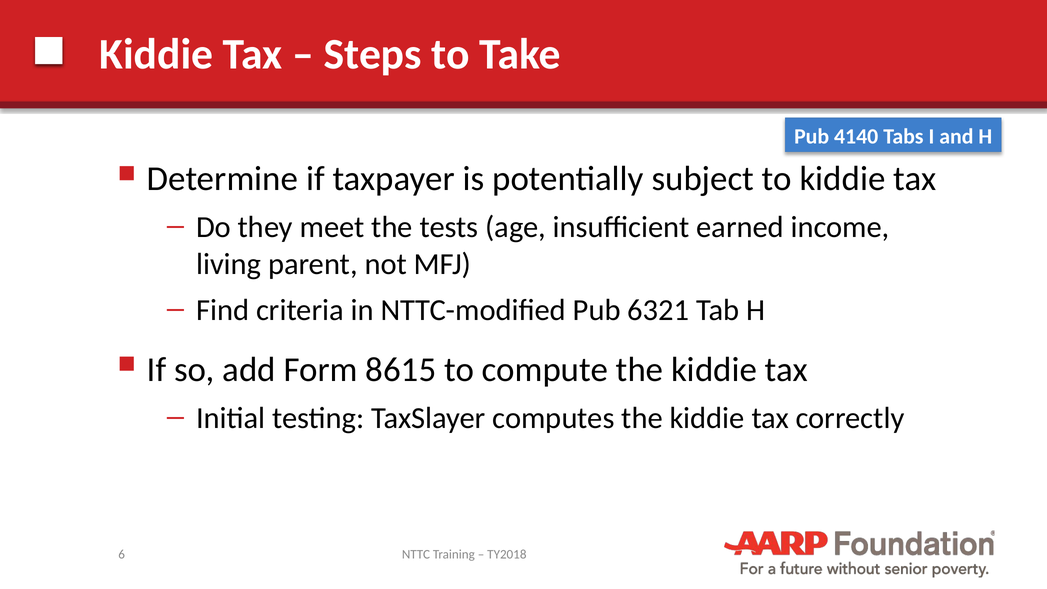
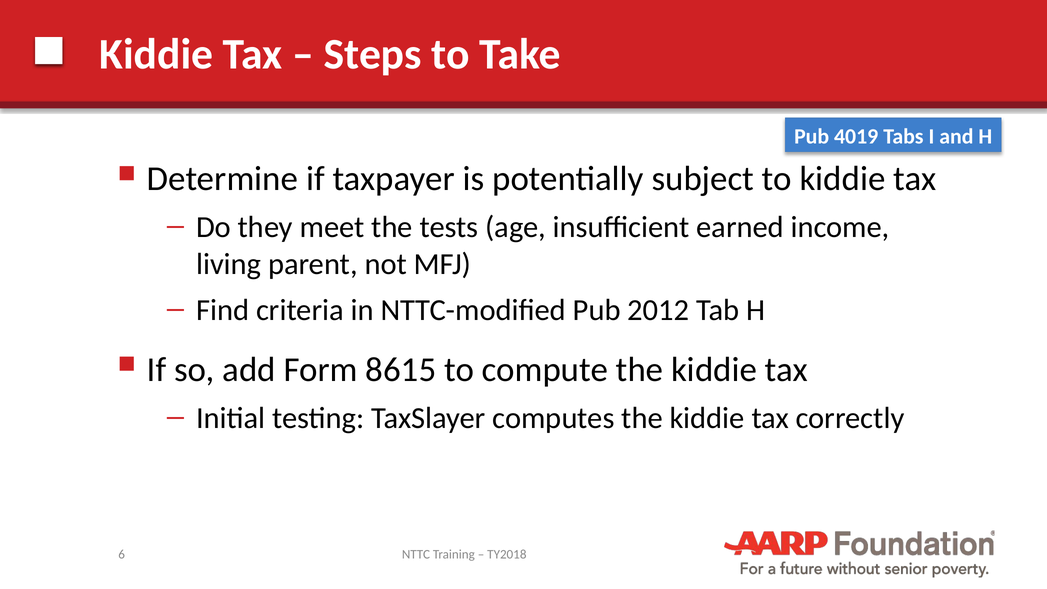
4140: 4140 -> 4019 (856, 136)
6321: 6321 -> 2012 (658, 310)
